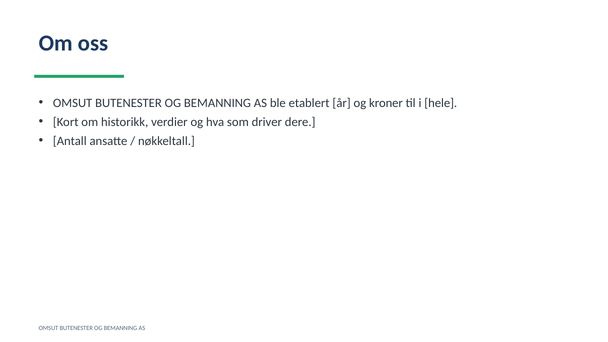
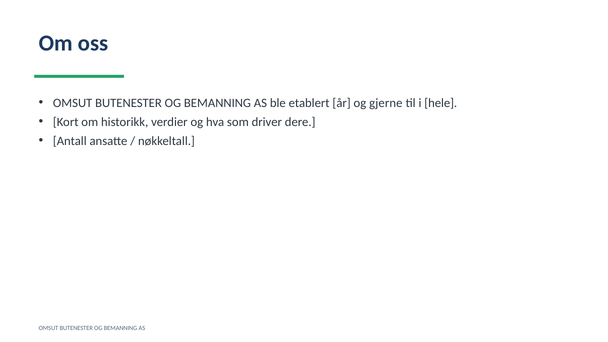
kroner: kroner -> gjerne (386, 103)
